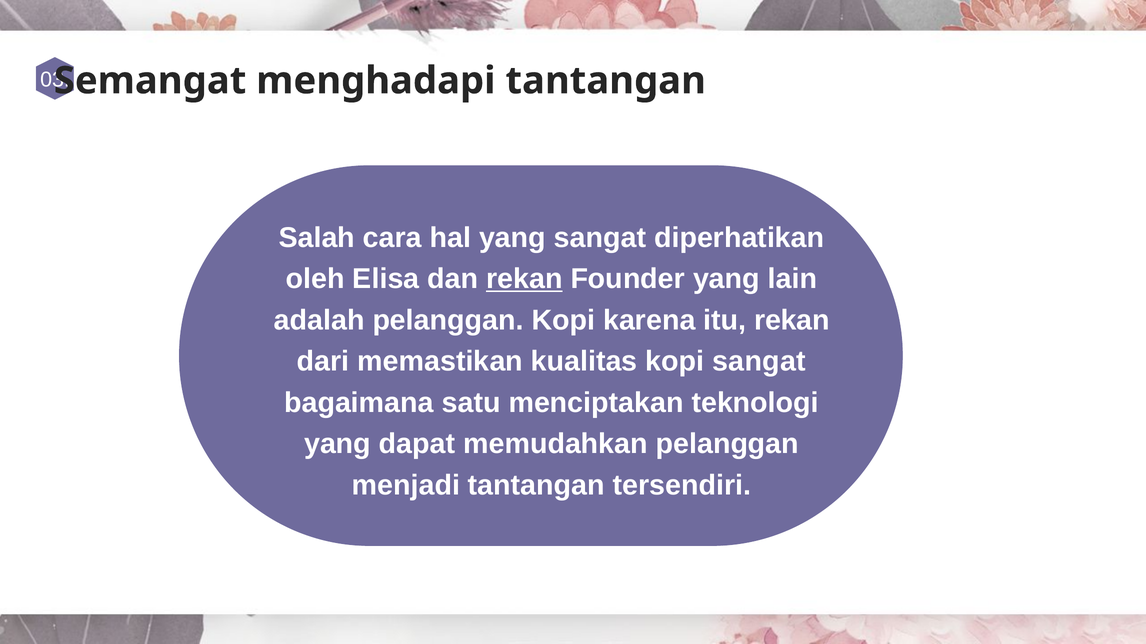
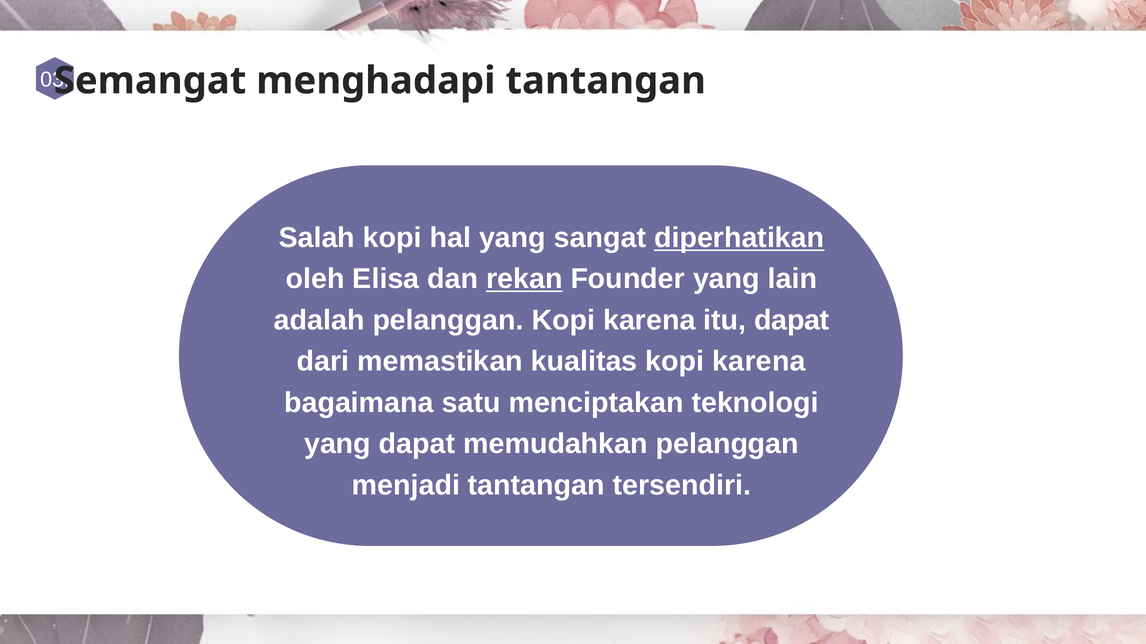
Salah cara: cara -> kopi (392, 238)
diperhatikan underline: none -> present (739, 238)
itu rekan: rekan -> dapat (792, 321)
kualitas kopi sangat: sangat -> karena (759, 362)
